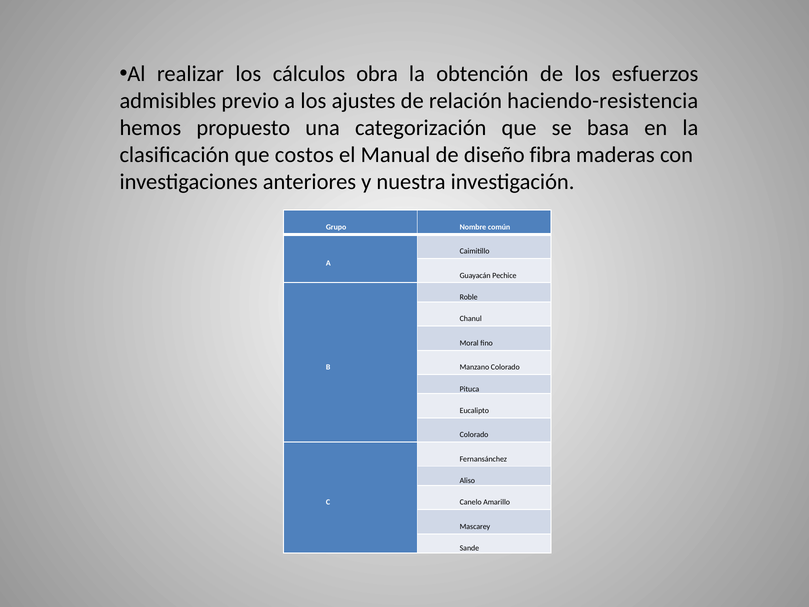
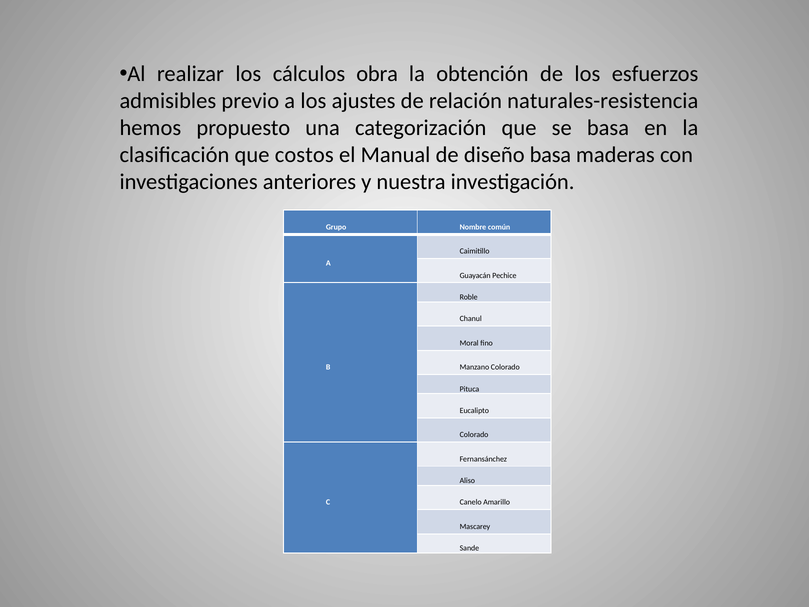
haciendo-resistencia: haciendo-resistencia -> naturales-resistencia (603, 101)
diseño fibra: fibra -> basa (550, 155)
